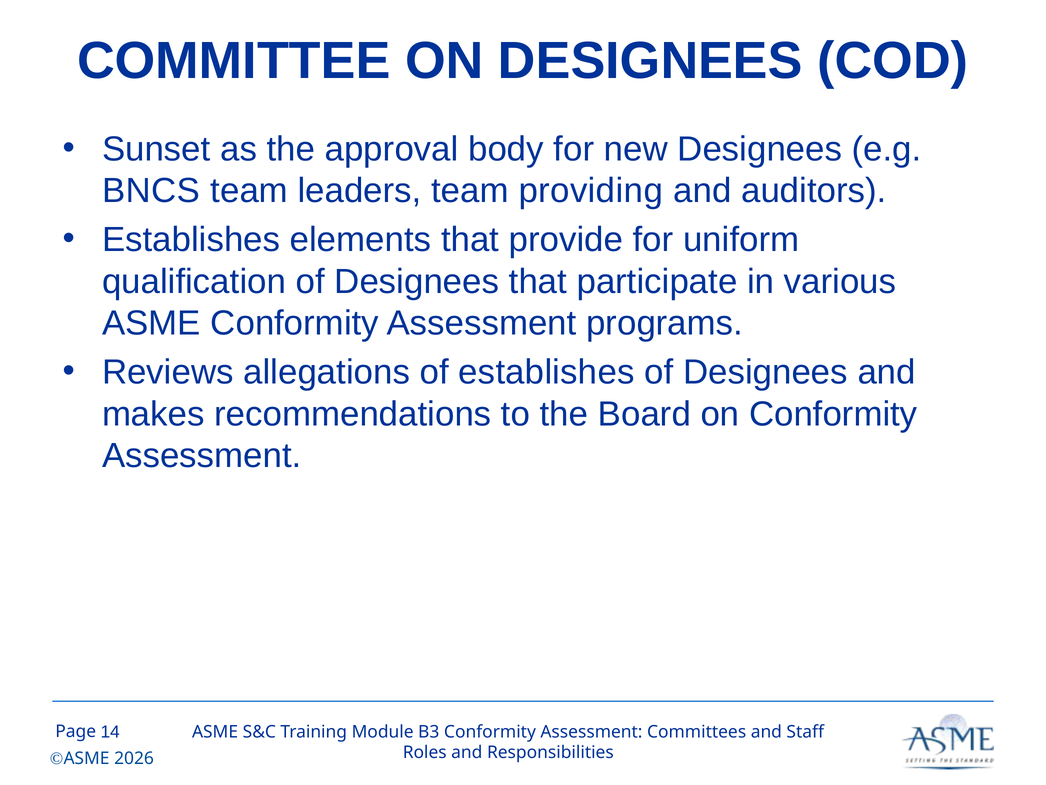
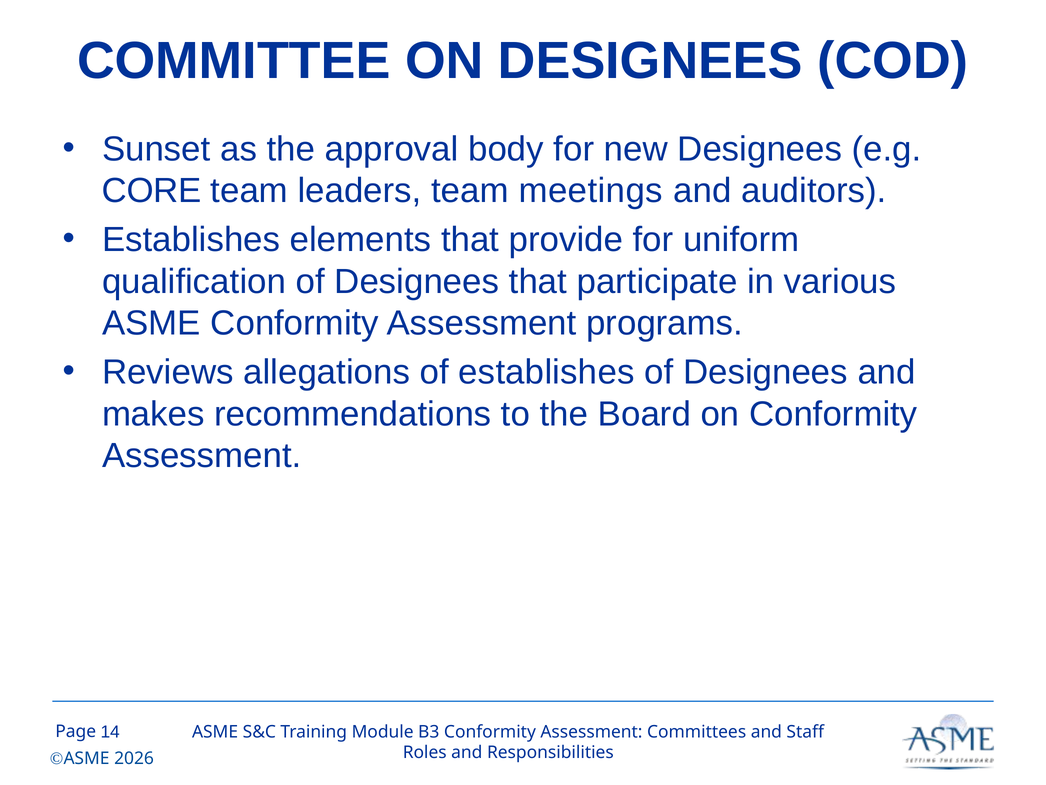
BNCS: BNCS -> CORE (152, 191)
providing: providing -> meetings (591, 191)
